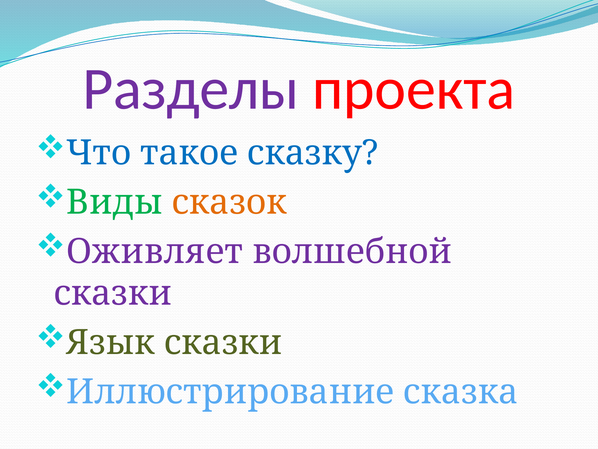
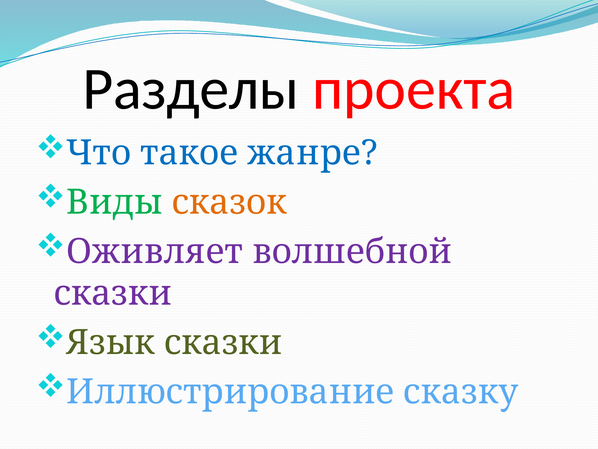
Разделы colour: purple -> black (191, 89)
сказку: сказку -> жанре (313, 153)
сказка: сказка -> сказку (461, 391)
